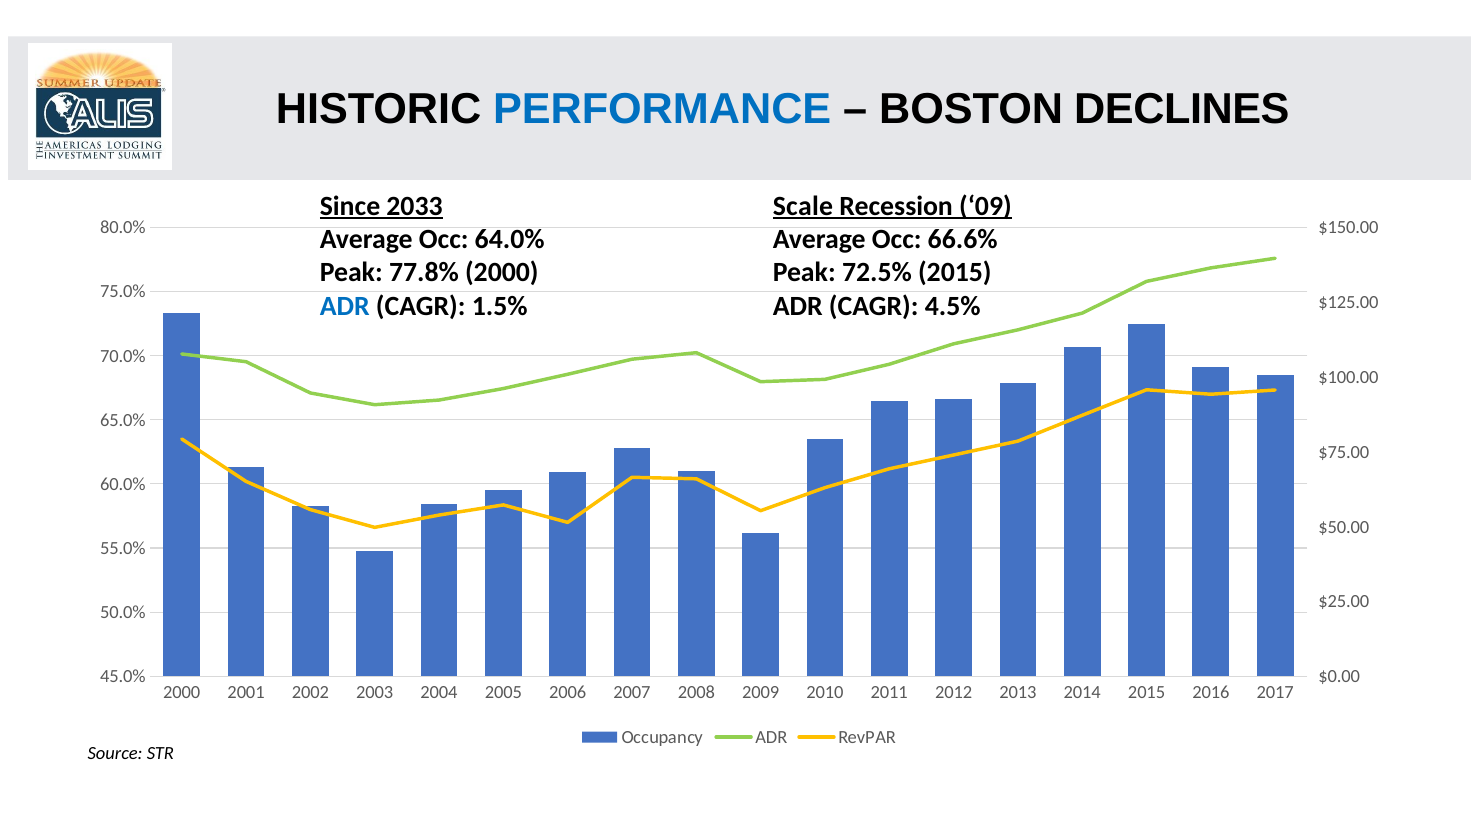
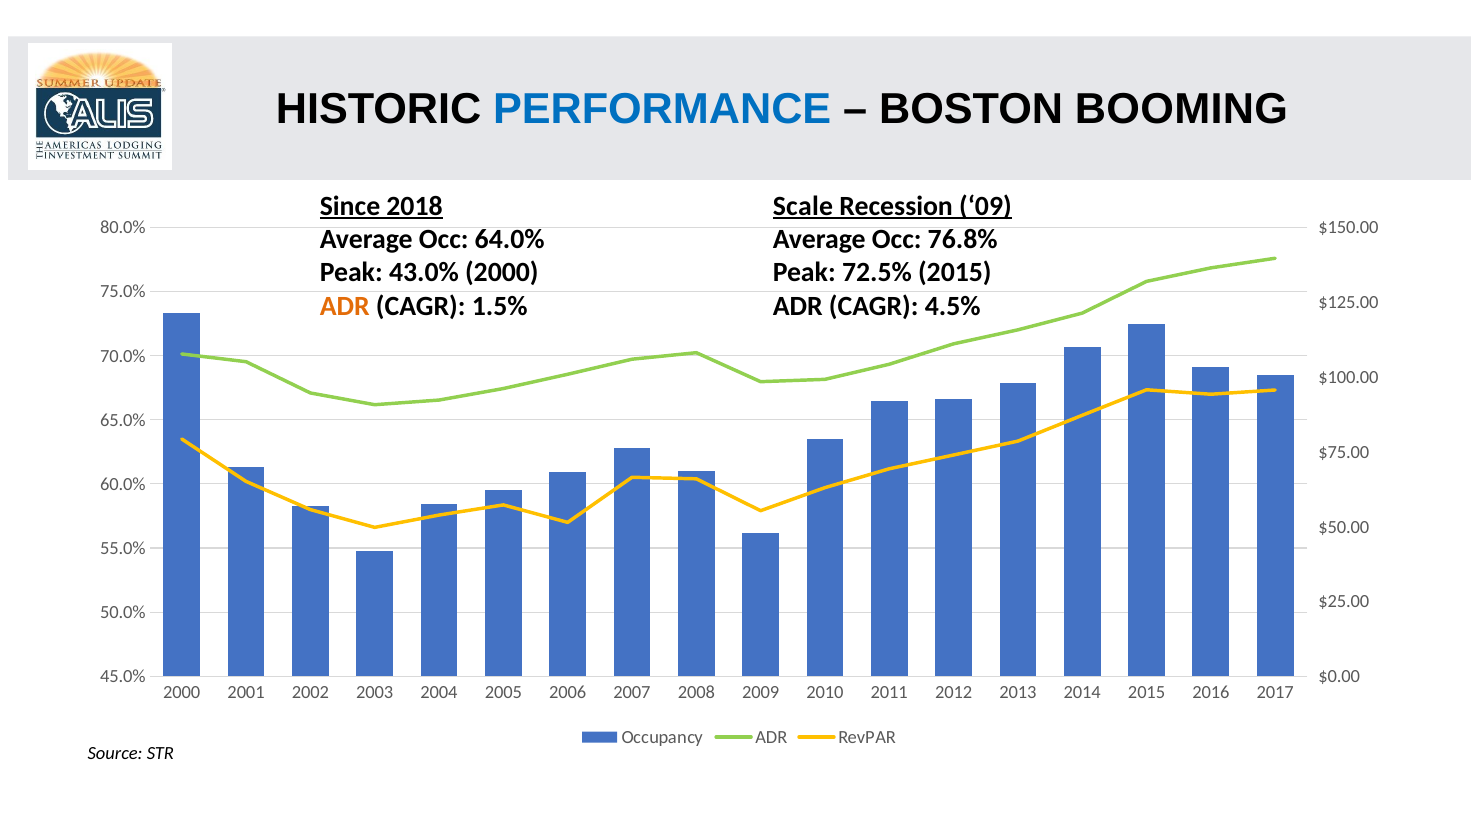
DECLINES: DECLINES -> BOOMING (1181, 109)
2033: 2033 -> 2018 (415, 206)
66.6%: 66.6% -> 76.8% (963, 239)
77.8%: 77.8% -> 43.0% (424, 273)
ADR colour: blue -> orange (345, 306)
